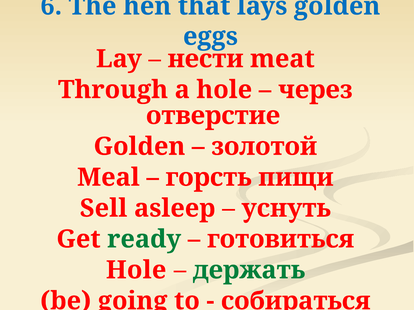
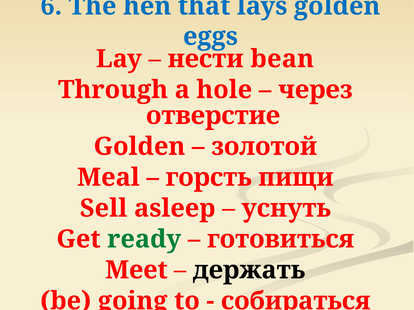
meat: meat -> bean (282, 59)
Hole: Hole -> Meet (136, 270)
держать colour: green -> black (249, 270)
